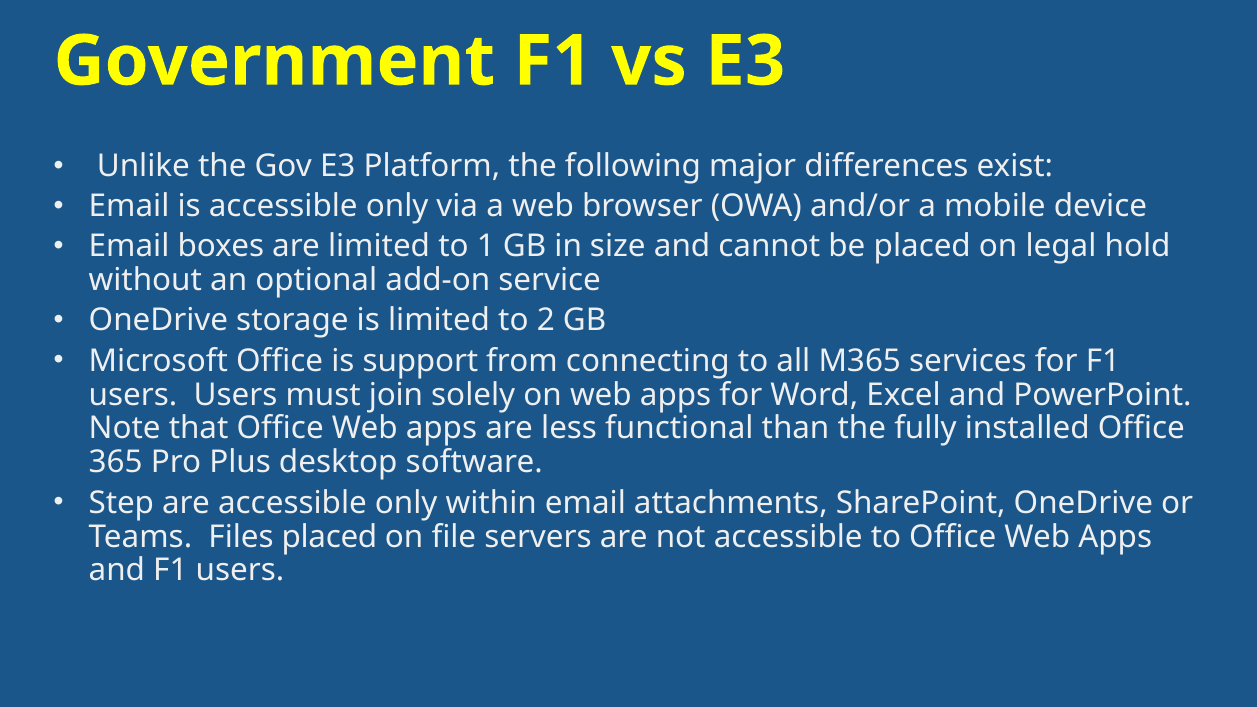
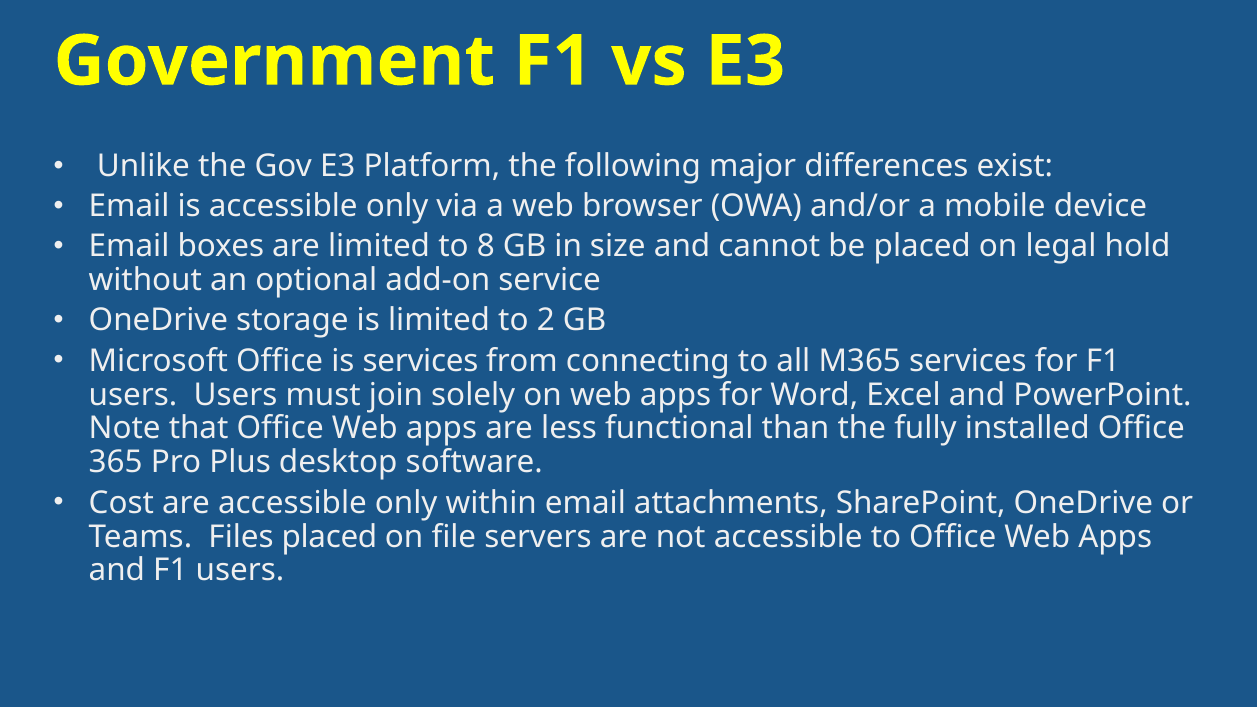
1: 1 -> 8 (486, 246)
is support: support -> services (420, 361)
Step: Step -> Cost (121, 503)
